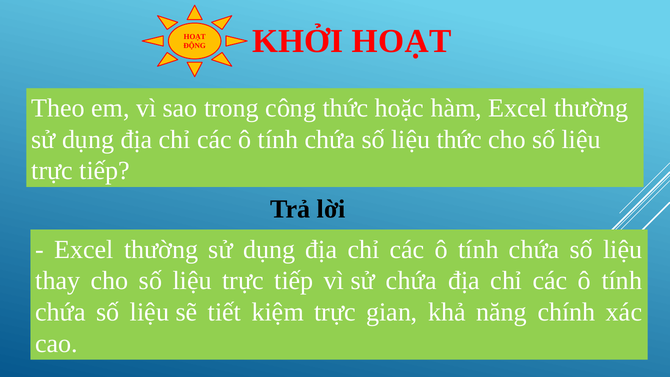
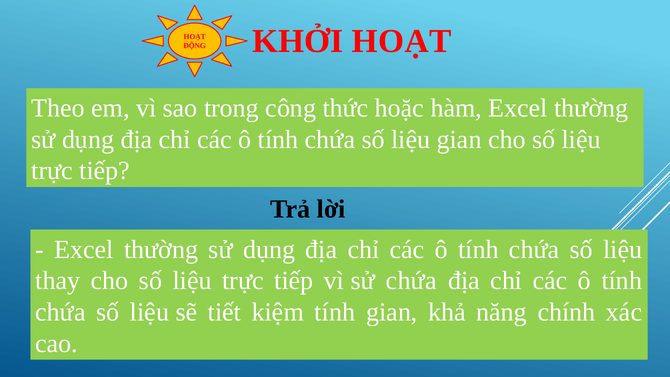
liệu thức: thức -> gian (459, 139)
kiệm trực: trực -> tính (335, 312)
